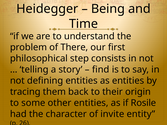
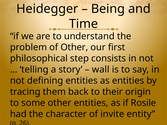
of There: There -> Other (74, 47)
find: find -> wall (101, 70)
